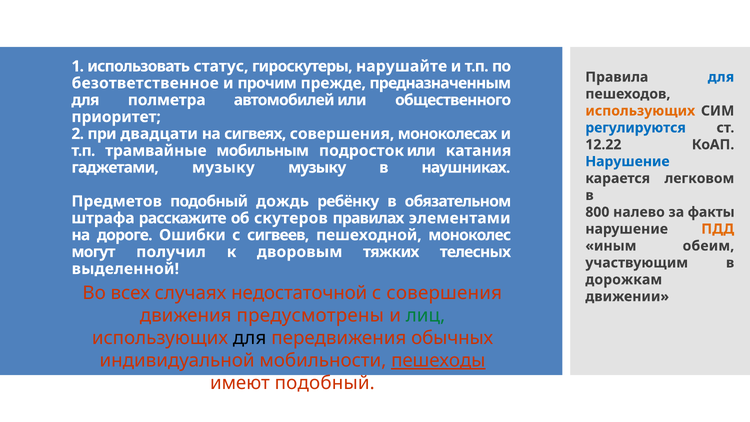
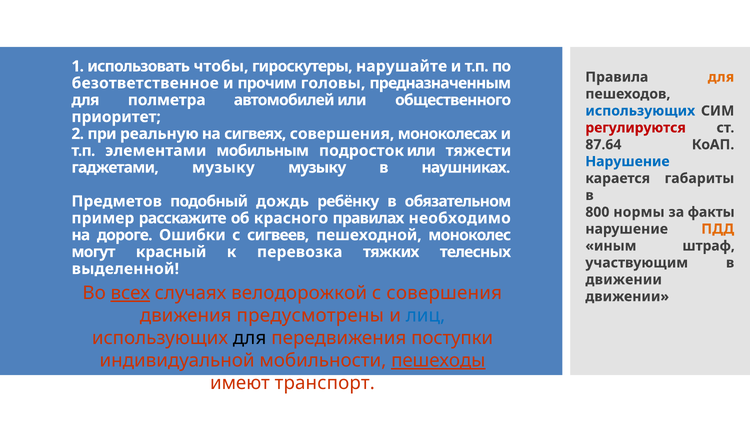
статус: статус -> чтобы (221, 66)
для colour: blue -> orange (721, 77)
прежде: прежде -> головы (333, 83)
использующих colour: orange -> blue (640, 111)
регулируются colour: blue -> red (636, 128)
двадцати: двадцати -> реальную (159, 134)
12.22: 12.22 -> 87.64 (603, 145)
трамвайные: трамвайные -> элементами (156, 151)
катания: катания -> тяжести (478, 151)
легковом: легковом -> габариты (699, 178)
налево: налево -> нормы (639, 212)
штрафа: штрафа -> пример (103, 218)
скутеров: скутеров -> красного (291, 218)
элементами: элементами -> необходимо (460, 218)
обеим: обеим -> штраф (709, 246)
получил: получил -> красный (171, 252)
дворовым: дворовым -> перевозка (300, 252)
дорожкам: дорожкам -> движении (624, 280)
всех underline: none -> present (130, 293)
недостаточной: недостаточной -> велодорожкой (299, 293)
лиц colour: green -> blue (425, 316)
обычных: обычных -> поступки (452, 338)
имеют подобный: подобный -> транспорт (325, 383)
